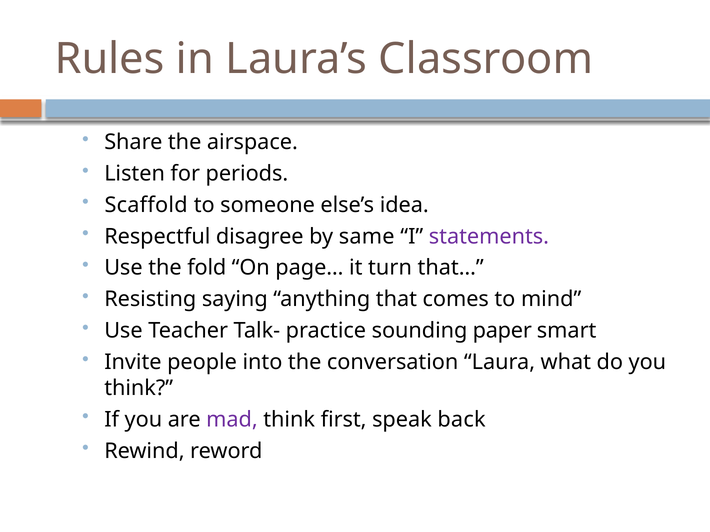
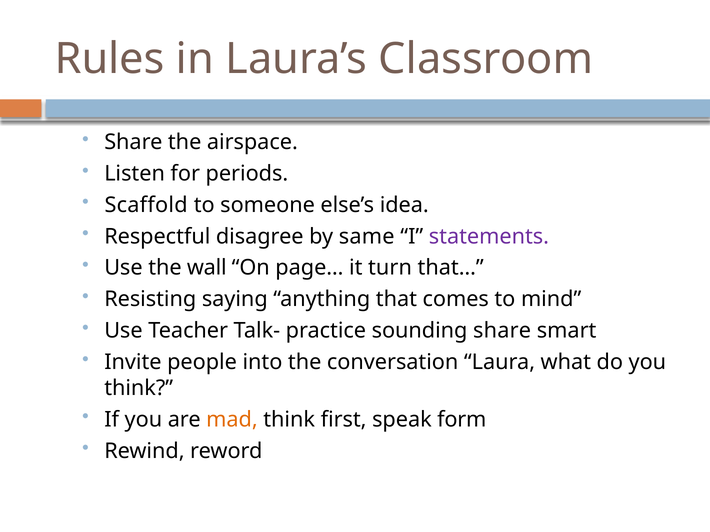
fold: fold -> wall (207, 268)
sounding paper: paper -> share (502, 331)
mad colour: purple -> orange (232, 420)
back: back -> form (462, 420)
